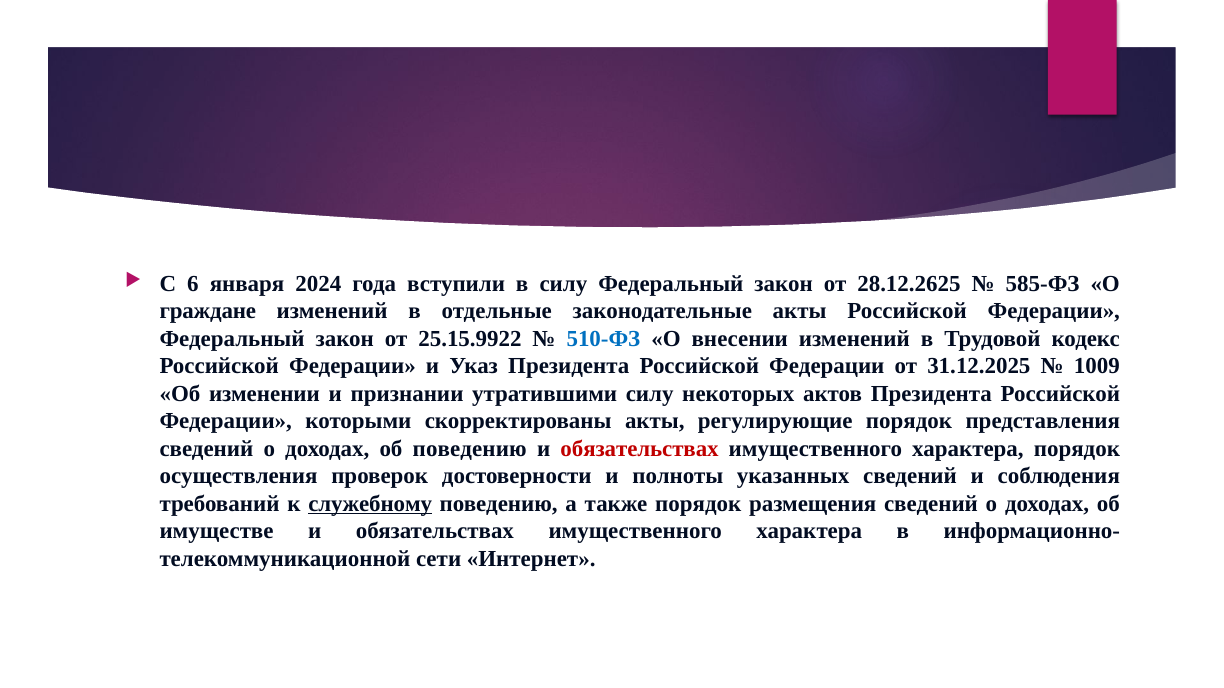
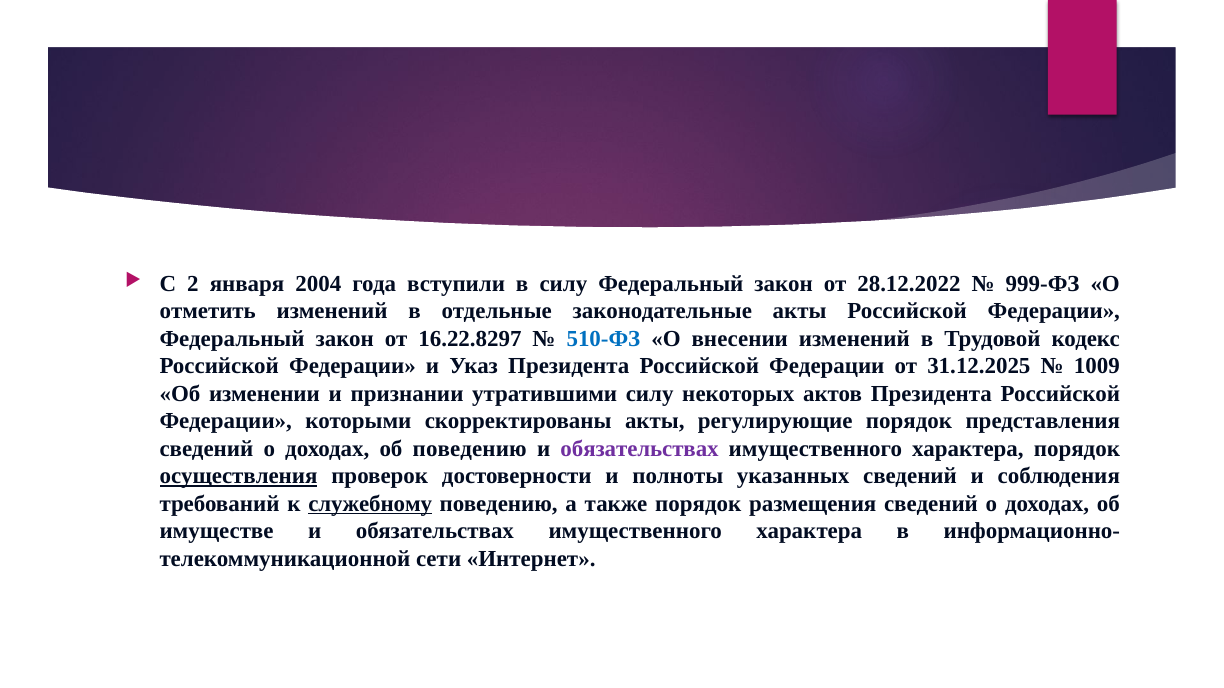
6: 6 -> 2 (193, 284)
2024: 2024 -> 2004 (318, 284)
28.12.2625: 28.12.2625 -> 28.12.2022 (909, 284)
585-ФЗ: 585-ФЗ -> 999-ФЗ (1043, 284)
граждане: граждане -> отметить (208, 311)
25.15.9922: 25.15.9922 -> 16.22.8297 (470, 339)
обязательствах colour: red -> purple (640, 449)
осуществления underline: none -> present (239, 477)
